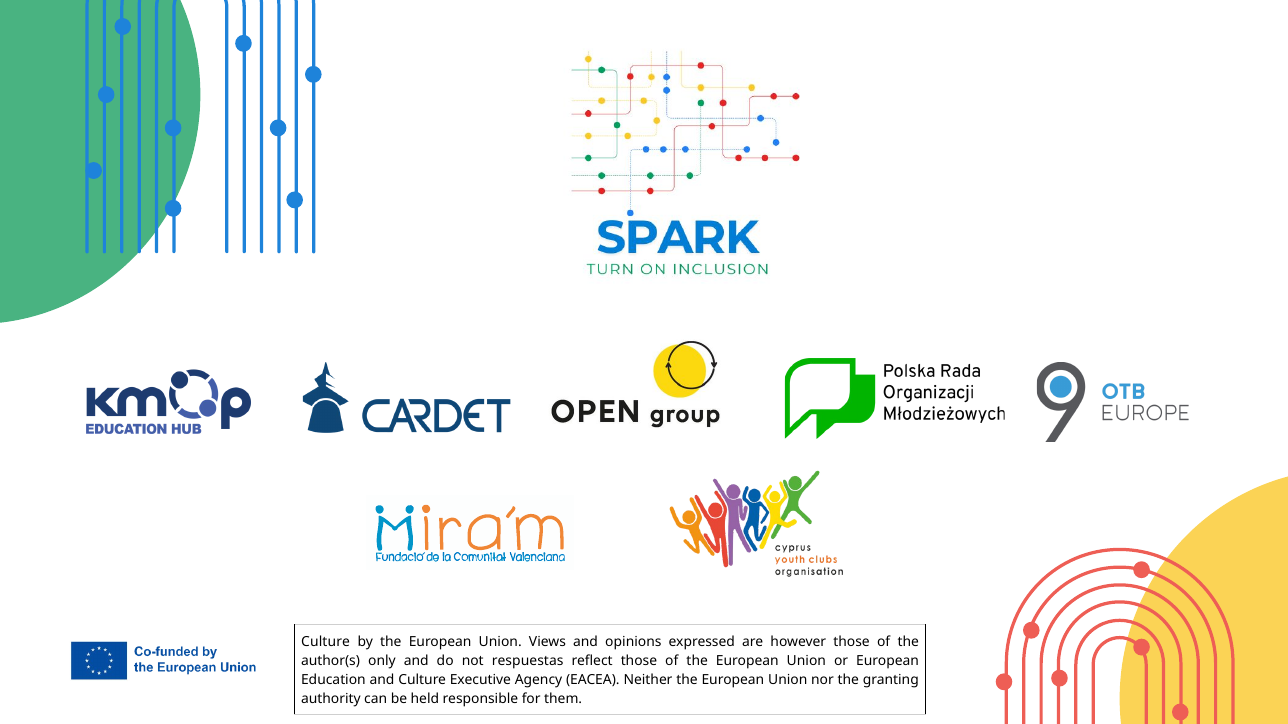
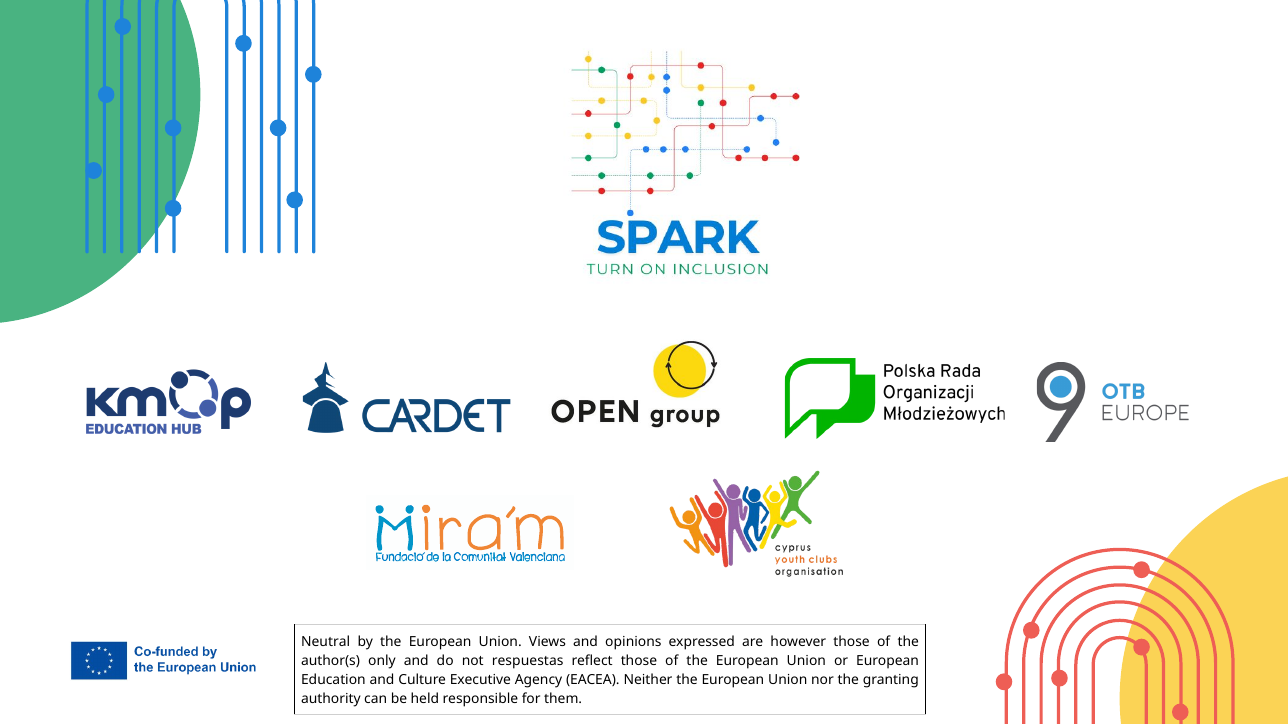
Culture: Culture -> Neutral (326, 642)
